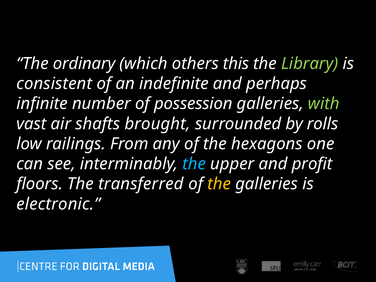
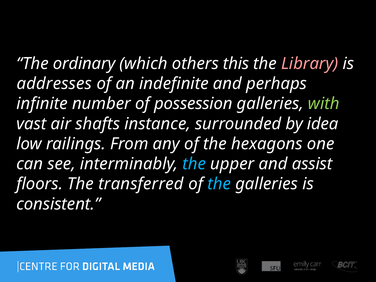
Library colour: light green -> pink (310, 64)
consistent: consistent -> addresses (54, 84)
brought: brought -> instance (157, 124)
rolls: rolls -> idea (323, 124)
profit: profit -> assist (312, 164)
the colour: yellow -> light blue (219, 184)
electronic: electronic -> consistent (58, 204)
